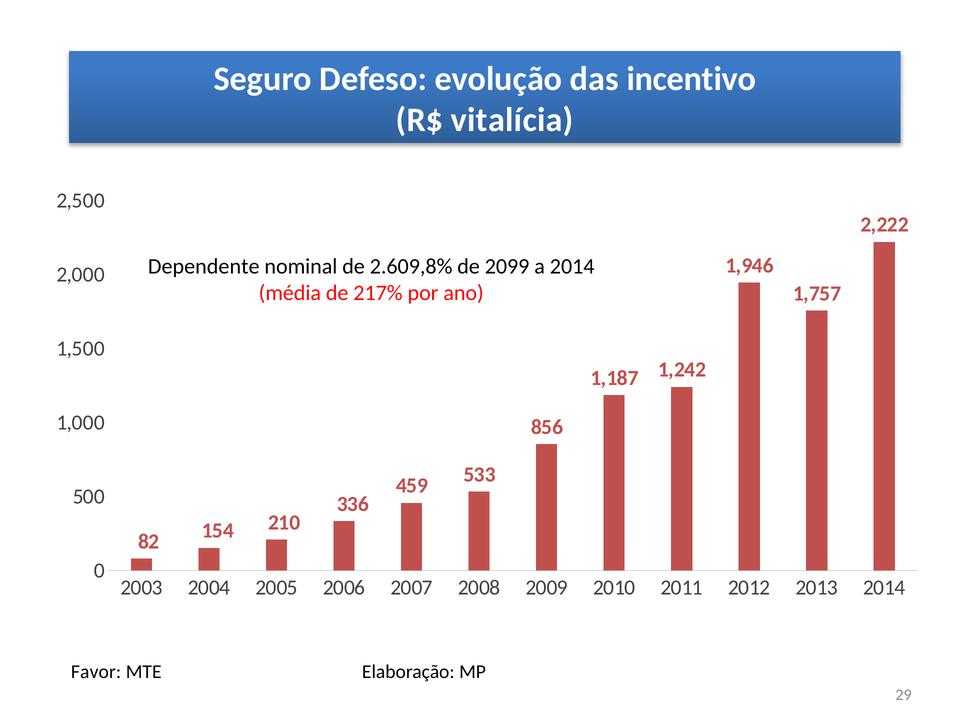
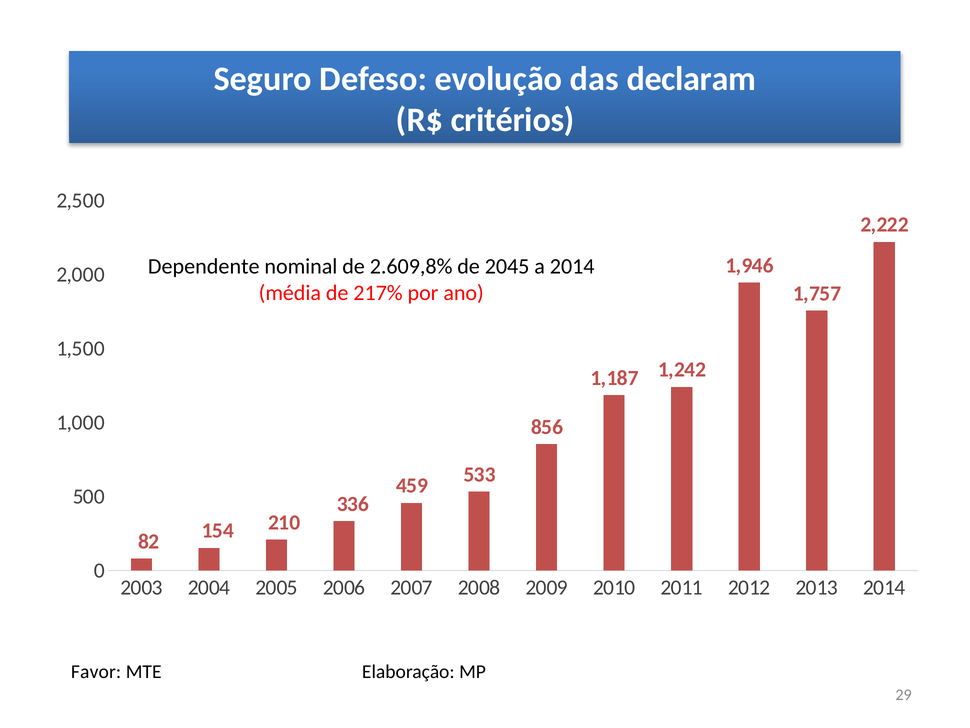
incentivo: incentivo -> declaram (691, 79)
vitalícia: vitalícia -> critérios (512, 120)
2099: 2099 -> 2045 (507, 266)
